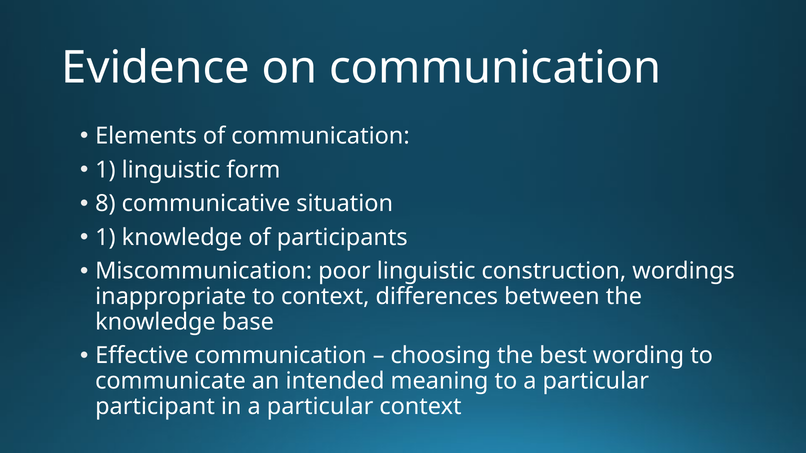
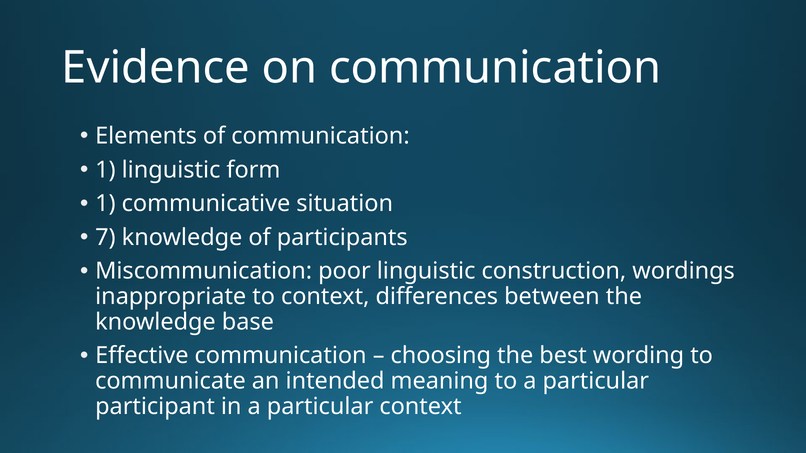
8: 8 -> 1 (105, 204)
1: 1 -> 7 (105, 238)
